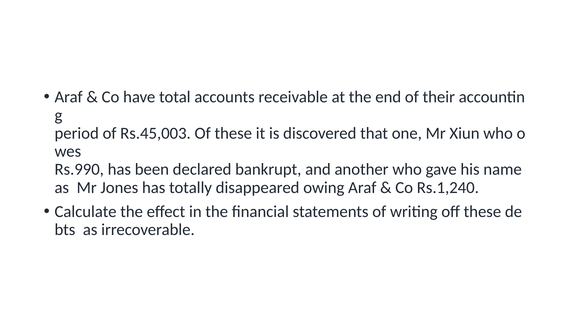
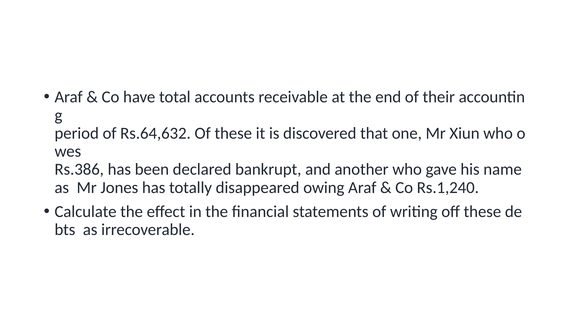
Rs.45,003: Rs.45,003 -> Rs.64,632 (156, 133)
Rs.990: Rs.990 -> Rs.386 (79, 169)
